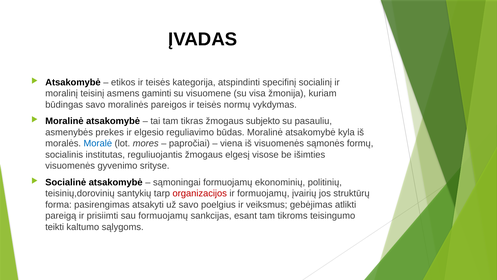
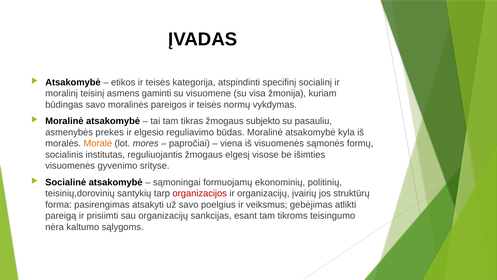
Moralė colour: blue -> orange (98, 143)
ir formuojamų: formuojamų -> organizacijų (263, 193)
sau formuojamų: formuojamų -> organizacijų (163, 216)
teikti: teikti -> nėra (55, 227)
